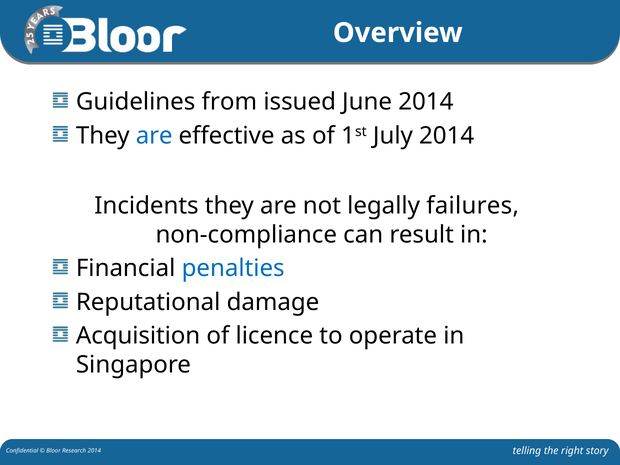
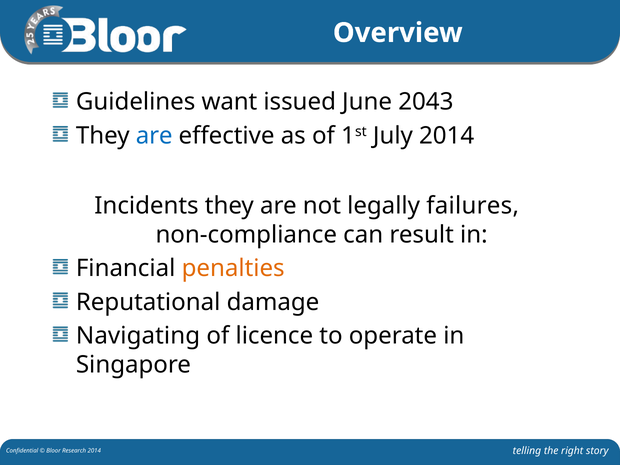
from: from -> want (229, 102)
June 2014: 2014 -> 2043 (426, 102)
penalties colour: blue -> orange (233, 268)
Acquisition: Acquisition -> Navigating (138, 336)
